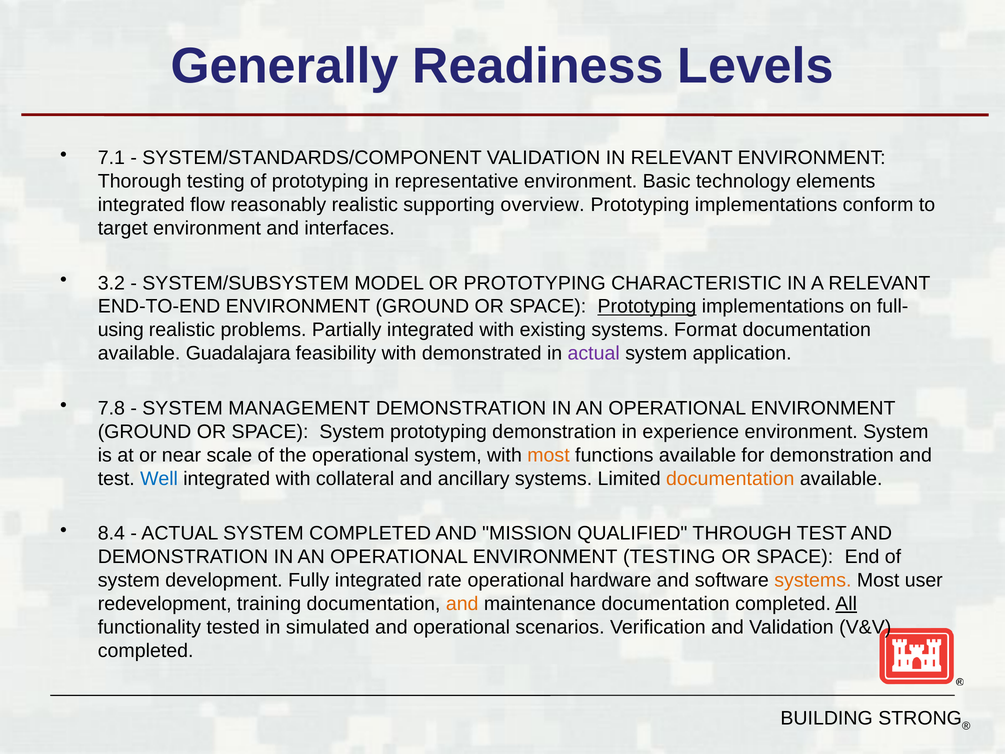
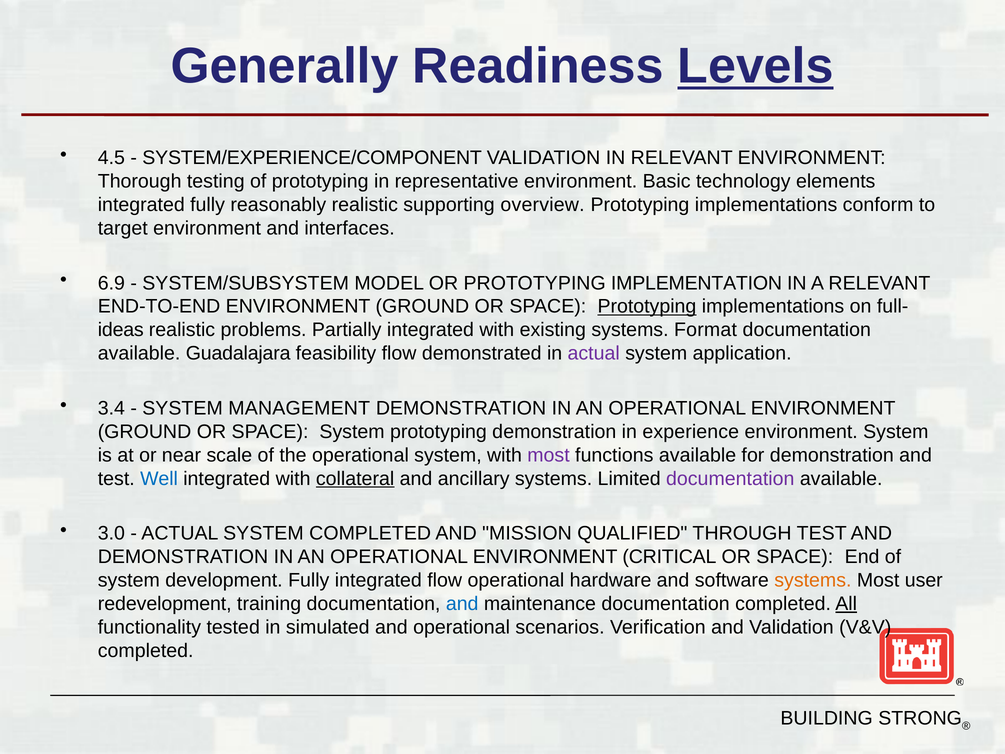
Levels underline: none -> present (756, 66)
7.1: 7.1 -> 4.5 (111, 158)
SYSTEM/STANDARDS/COMPONENT: SYSTEM/STANDARDS/COMPONENT -> SYSTEM/EXPERIENCE/COMPONENT (312, 158)
integrated flow: flow -> fully (208, 205)
3.2: 3.2 -> 6.9 (111, 283)
CHARACTERISTIC: CHARACTERISTIC -> IMPLEMENTATION (696, 283)
using: using -> ideas (121, 330)
feasibility with: with -> flow (399, 353)
7.8: 7.8 -> 3.4 (111, 408)
most colour: orange -> purple (548, 455)
collateral underline: none -> present (355, 479)
documentation colour: orange -> purple (730, 479)
8.4: 8.4 -> 3.0 (111, 533)
ENVIRONMENT TESTING: TESTING -> CRITICAL (669, 557)
integrated rate: rate -> flow (445, 580)
and colour: orange -> blue (462, 604)
